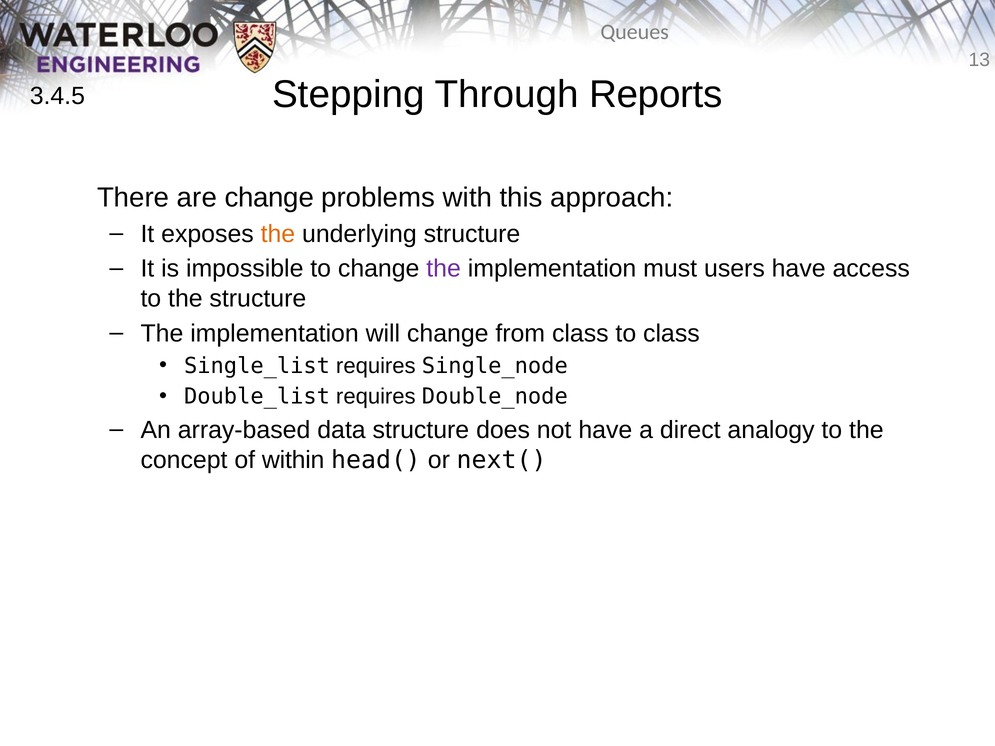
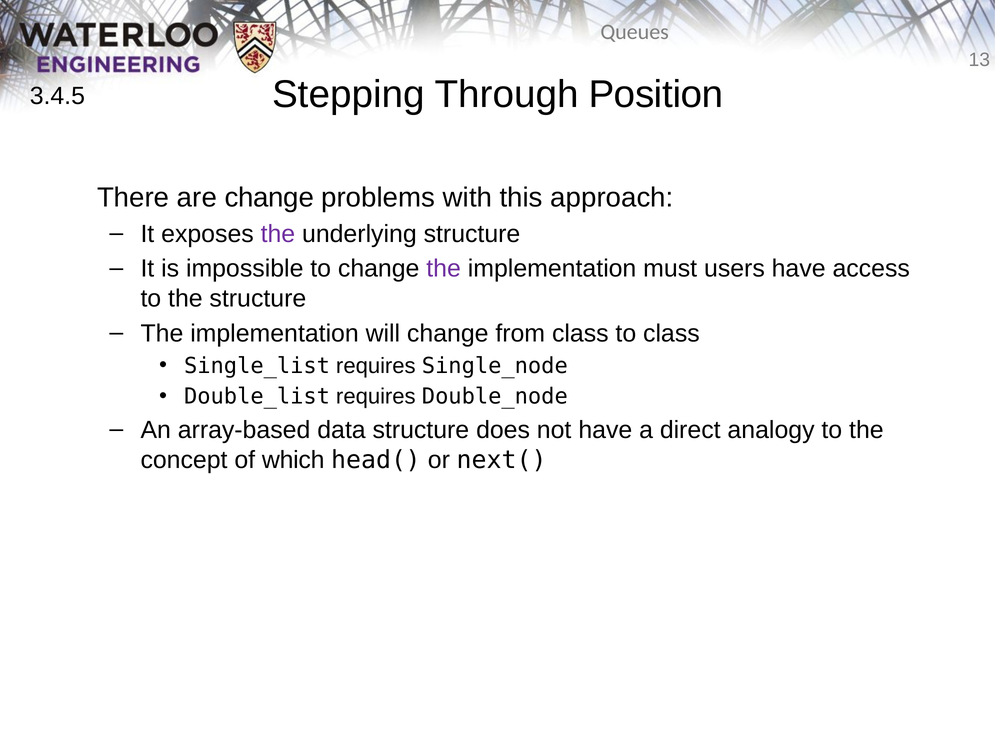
Reports: Reports -> Position (656, 95)
the colour: orange -> purple (278, 234)
within: within -> which (293, 460)
